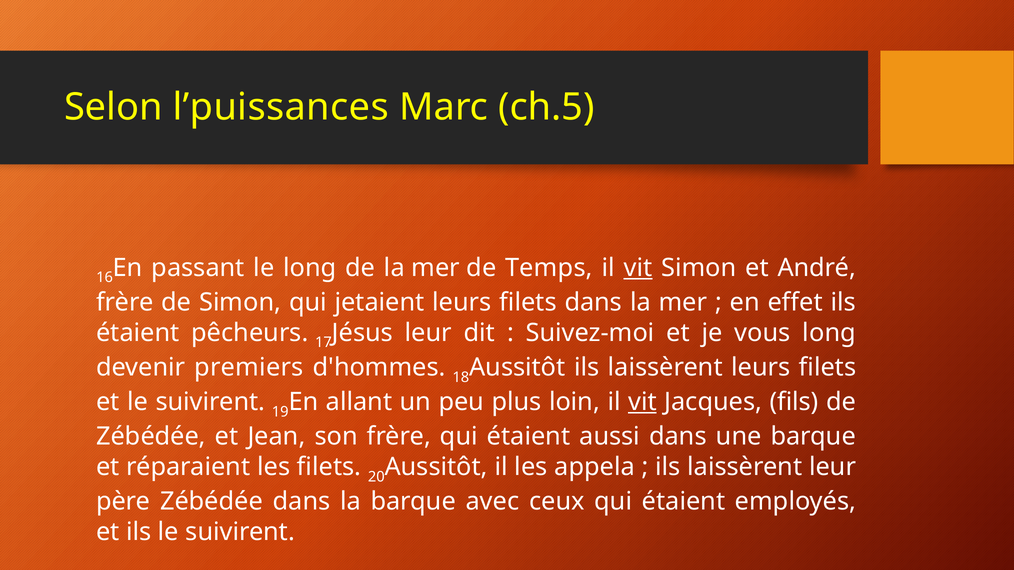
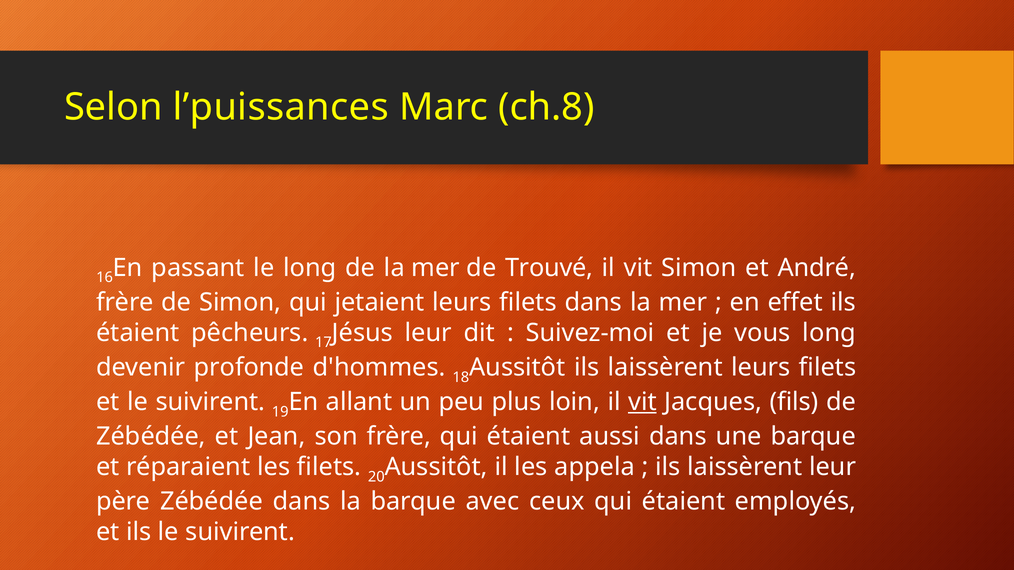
ch.5: ch.5 -> ch.8 (546, 107)
Temps: Temps -> Trouvé (549, 268)
vit underline: present -> none (638, 268)
premiers: premiers -> profonde (249, 368)
